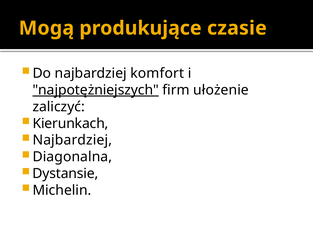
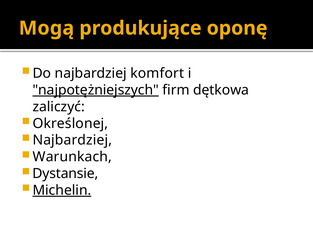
czasie: czasie -> oponę (237, 28)
ułożenie: ułożenie -> dętkowa (221, 90)
Kierunkach: Kierunkach -> Określonej (70, 123)
Diagonalna: Diagonalna -> Warunkach (72, 157)
Michelin underline: none -> present (62, 190)
